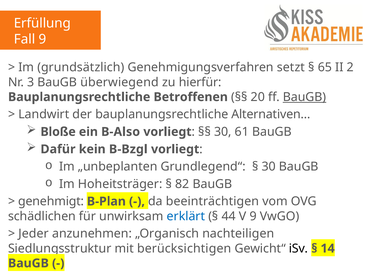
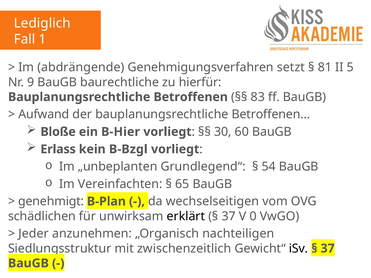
Erfüllung: Erfüllung -> Lediglich (42, 23)
Fall 9: 9 -> 1 (43, 39)
grundsätzlich: grundsätzlich -> abdrängende (81, 67)
65: 65 -> 81 (325, 67)
2: 2 -> 5 (350, 67)
3: 3 -> 9 (31, 82)
überwiegend: überwiegend -> baurechtliche (120, 82)
20: 20 -> 83 (258, 97)
BauGB underline: present -> none (304, 97)
Landwirt: Landwirt -> Aufwand (44, 115)
Alternativen…: Alternativen… -> Betroffenen… (271, 115)
B-Also: B-Also -> B-Hier (121, 132)
61: 61 -> 60 (242, 132)
Dafür: Dafür -> Erlass (58, 149)
30: 30 -> 54 (269, 167)
Hoheitsträger: Hoheitsträger -> Vereinfachten (120, 184)
82: 82 -> 65 (182, 184)
beeinträchtigen: beeinträchtigen -> wechselseitigen (212, 202)
erklärt colour: blue -> black (186, 216)
44: 44 -> 37 (229, 216)
V 9: 9 -> 0 (253, 216)
berücksichtigen: berücksichtigen -> zwischenzeitlich (184, 249)
14: 14 -> 37 (328, 249)
